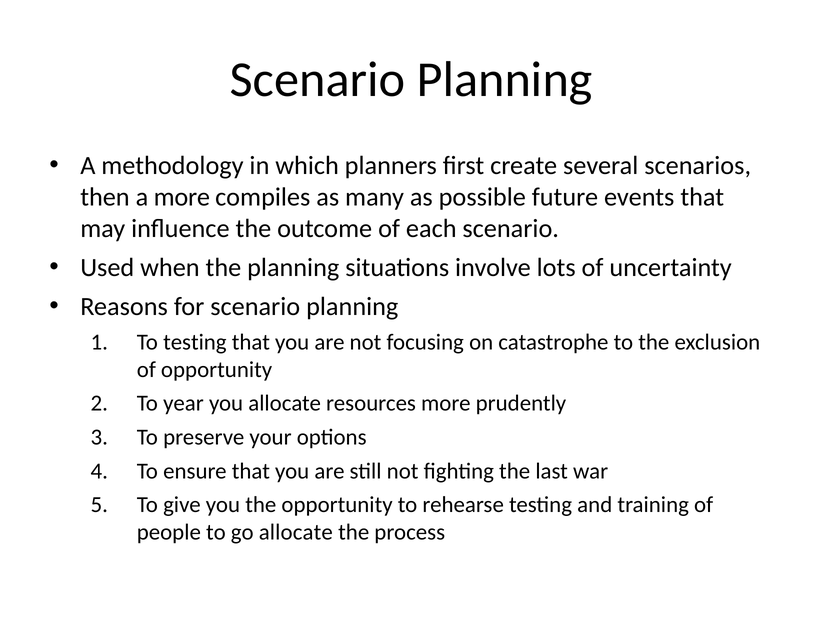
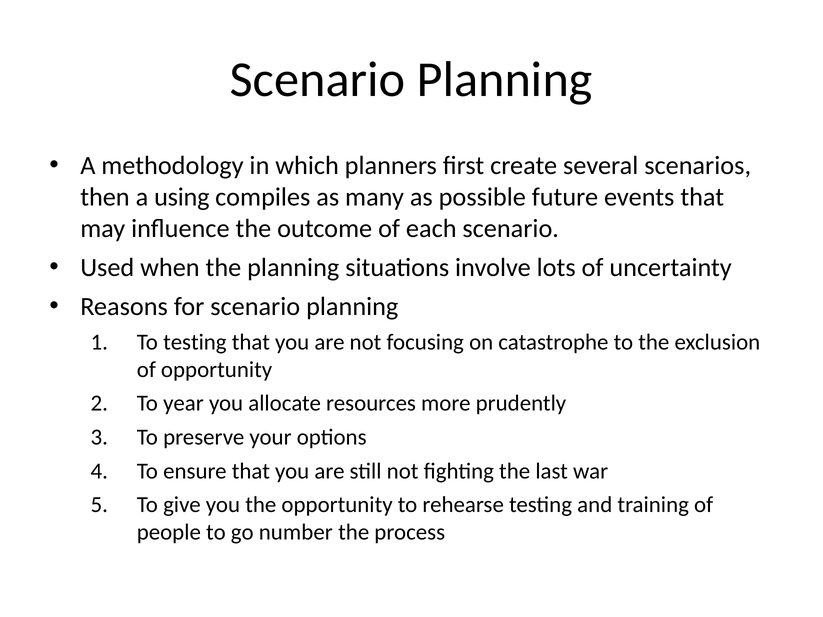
a more: more -> using (182, 197)
go allocate: allocate -> number (296, 532)
